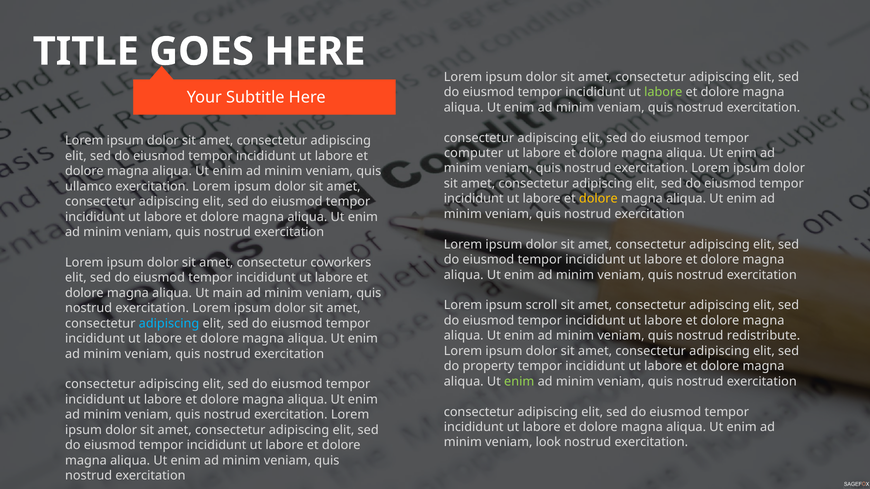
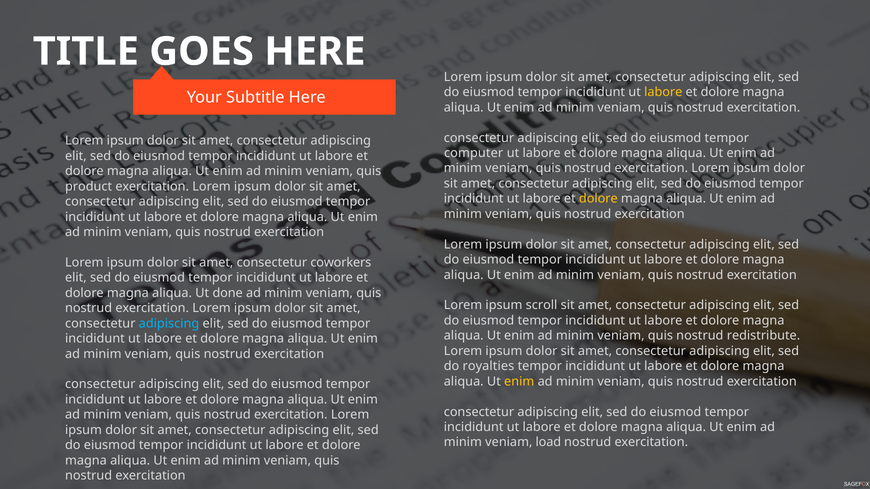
labore colour: light green -> yellow (663, 92)
ullamco: ullamco -> product (89, 187)
main: main -> done (228, 293)
property: property -> royalties (488, 366)
enim colour: light green -> yellow (519, 382)
look: look -> load (548, 443)
